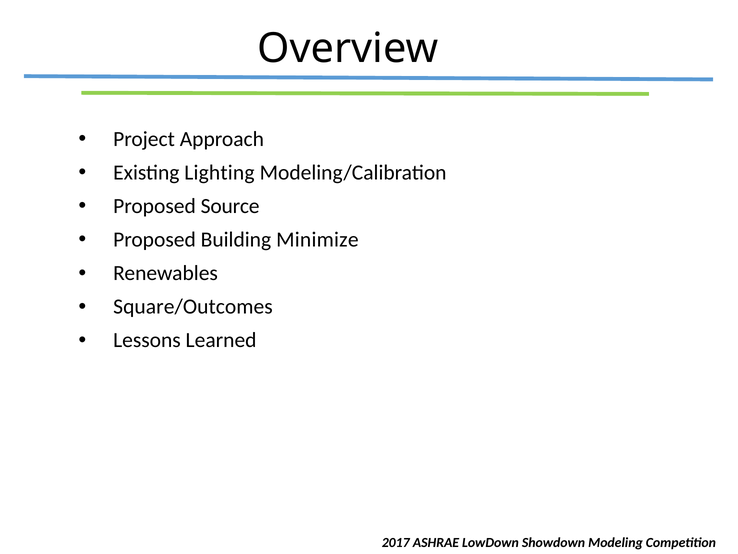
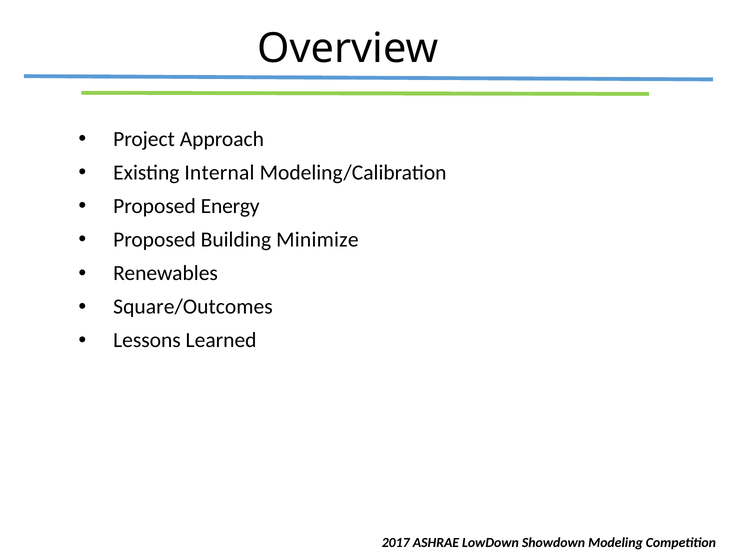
Lighting: Lighting -> Internal (219, 173)
Source: Source -> Energy (230, 206)
